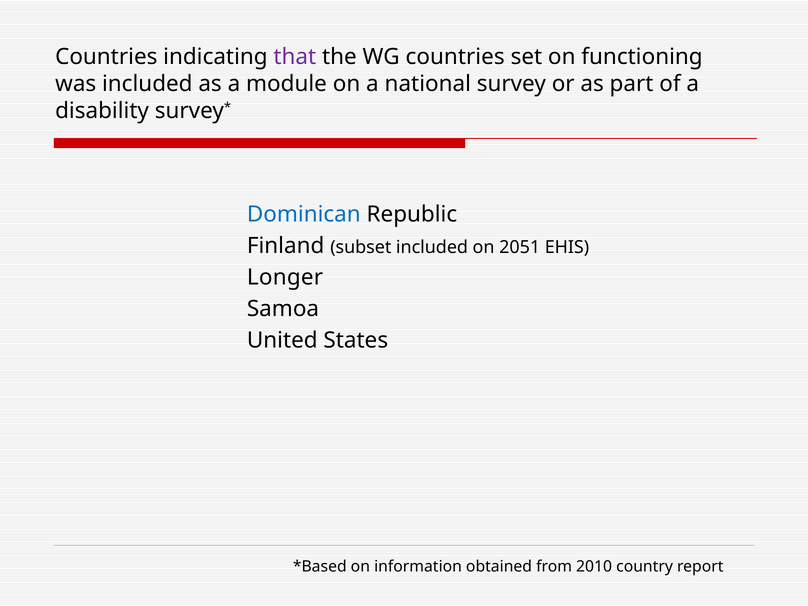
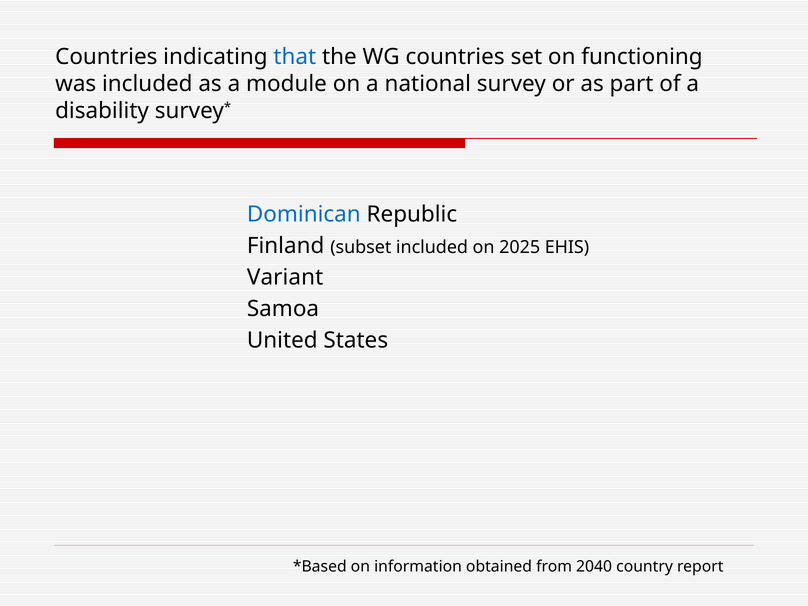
that colour: purple -> blue (295, 57)
2051: 2051 -> 2025 (520, 247)
Longer: Longer -> Variant (285, 277)
2010: 2010 -> 2040 (594, 567)
